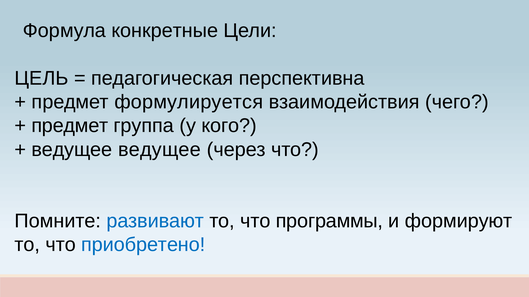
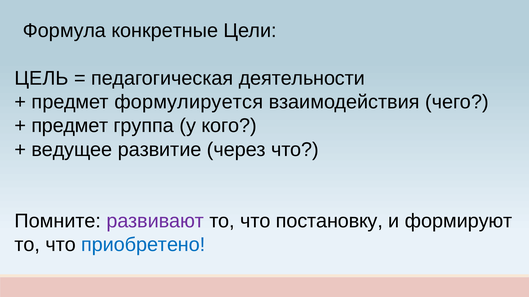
перспективна: перспективна -> деятельности (302, 78)
ведущее ведущее: ведущее -> развитие (160, 150)
развивают colour: blue -> purple (155, 221)
программы: программы -> постановку (329, 221)
